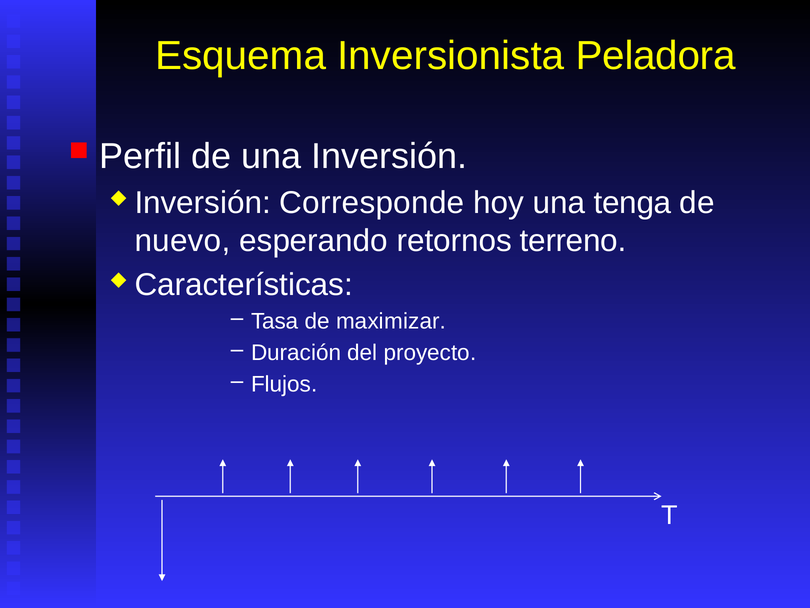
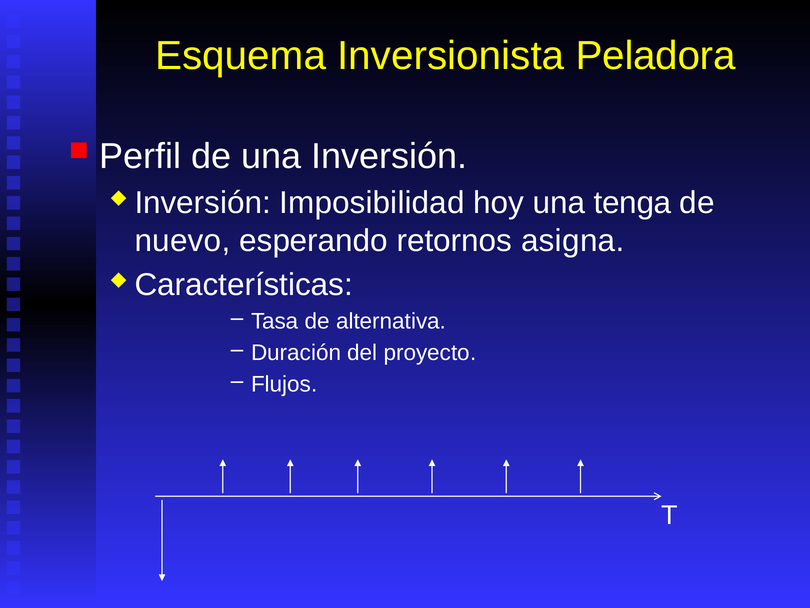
Corresponde: Corresponde -> Imposibilidad (372, 203)
terreno: terreno -> asigna (573, 241)
maximizar: maximizar -> alternativa (391, 321)
